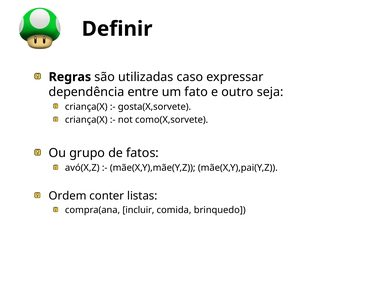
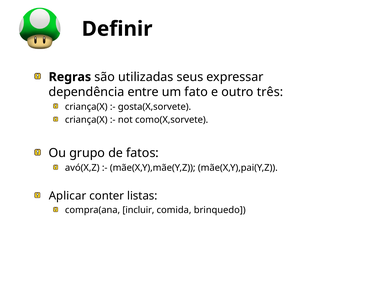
caso: caso -> seus (190, 77)
seja: seja -> três (270, 92)
Ordem: Ordem -> Aplicar (68, 196)
